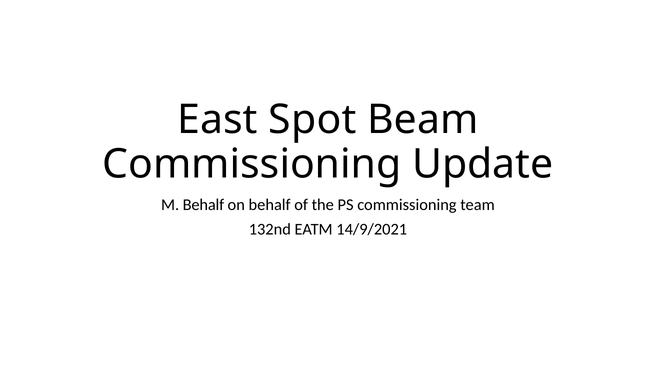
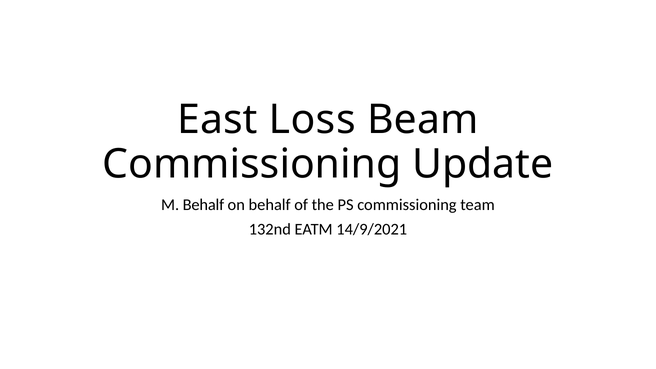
Spot: Spot -> Loss (312, 120)
